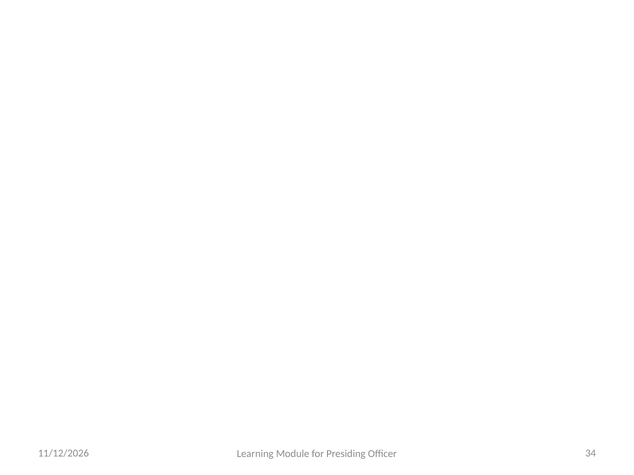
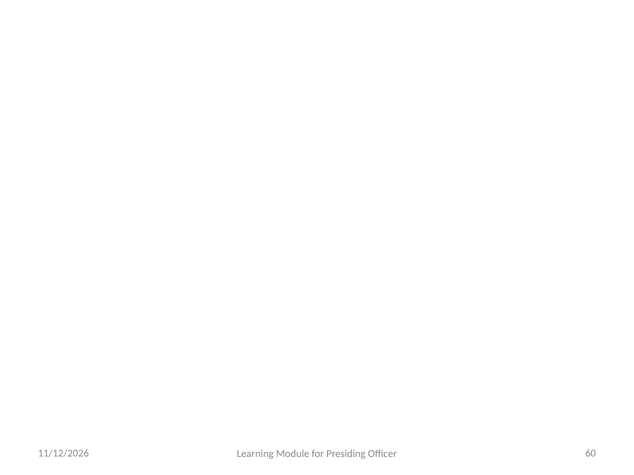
34: 34 -> 60 (591, 454)
